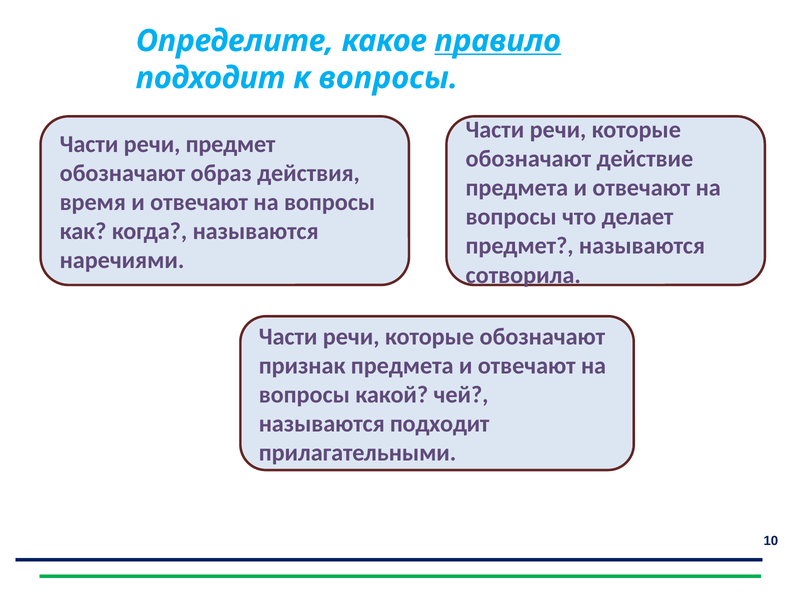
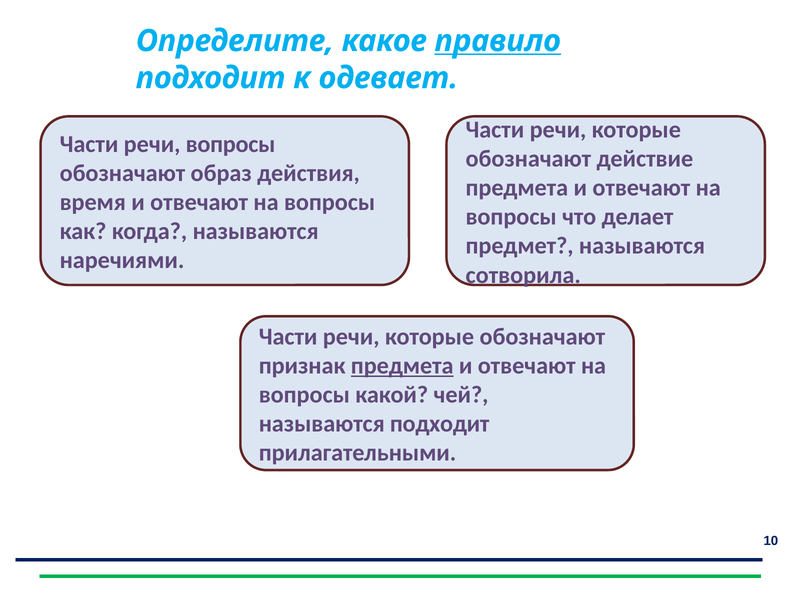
к вопросы: вопросы -> одевает (388, 78)
речи предмет: предмет -> вопросы (231, 144)
предмета underline: none -> present (402, 366)
